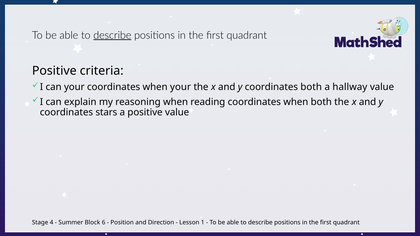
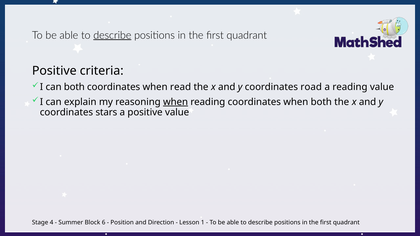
can your: your -> both (74, 87)
when your: your -> read (181, 87)
coordinates both: both -> road (311, 87)
a hallway: hallway -> reading (350, 87)
when underline: none -> present (176, 102)
